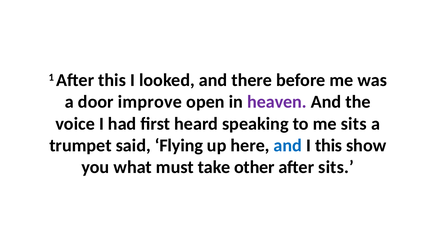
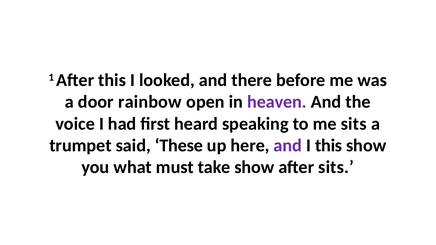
improve: improve -> rainbow (150, 102)
Flying: Flying -> These (179, 146)
and colour: blue -> purple (288, 146)
take other: other -> show (254, 167)
